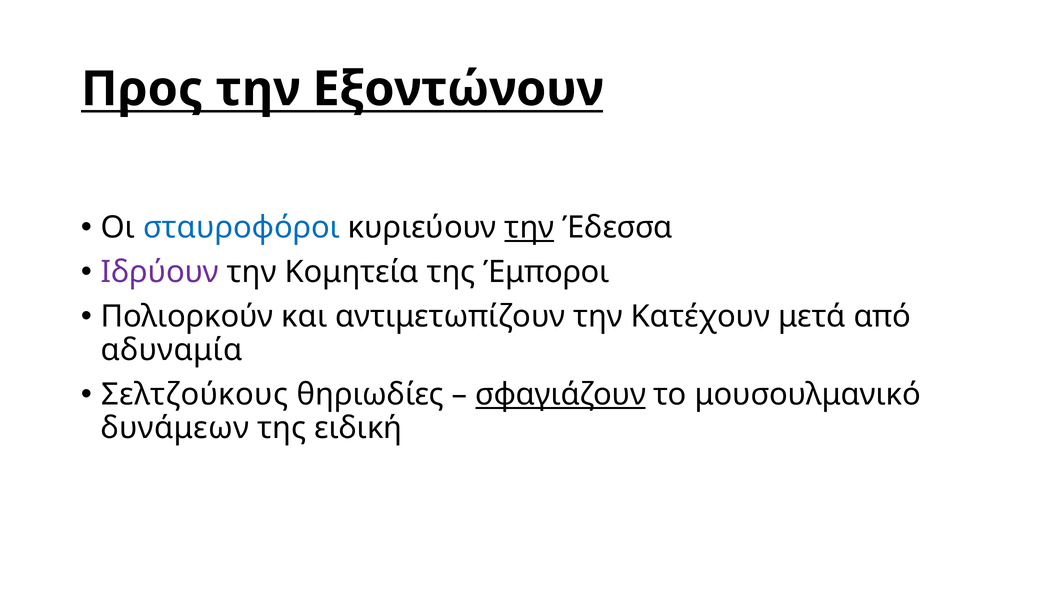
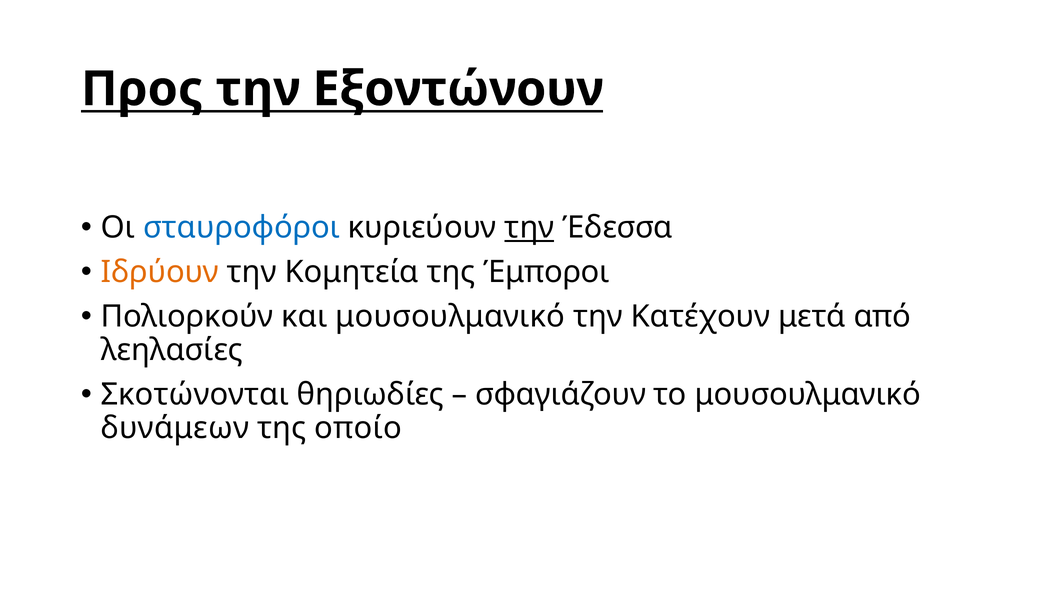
Ιδρύουν colour: purple -> orange (160, 272)
και αντιμετωπίζουν: αντιμετωπίζουν -> μουσουλμανικό (450, 317)
αδυναμία: αδυναμία -> λεηλασίες (172, 350)
Σελτζούκους: Σελτζούκους -> Σκοτώνονται (195, 394)
σφαγιάζουν underline: present -> none (561, 394)
ειδική: ειδική -> οποίο (358, 428)
